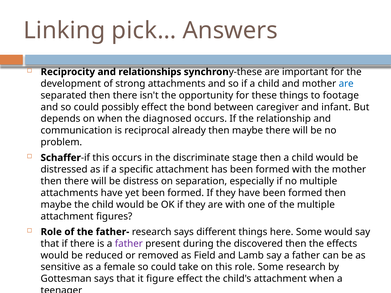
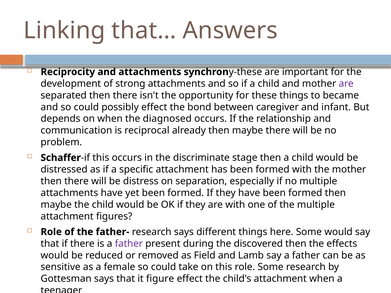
pick…: pick… -> that… (144, 31)
and relationships: relationships -> attachments (150, 72)
are colour: blue -> purple (346, 84)
footage: footage -> became (341, 95)
